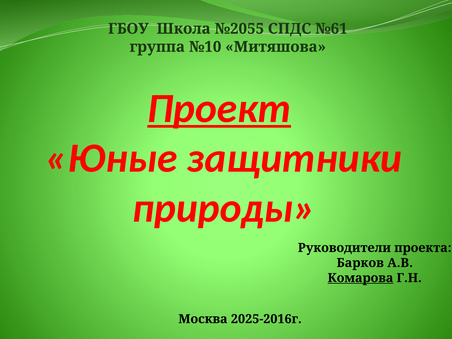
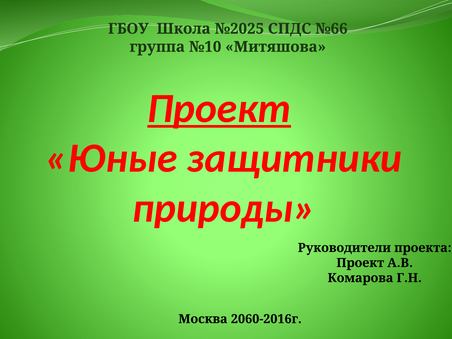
№2055: №2055 -> №2025 (239, 29)
№61: №61 -> №66 (331, 29)
Барков: Барков -> Проект (360, 263)
Комарова underline: present -> none (360, 278)
2025-2016г: 2025-2016г -> 2060-2016г (266, 319)
